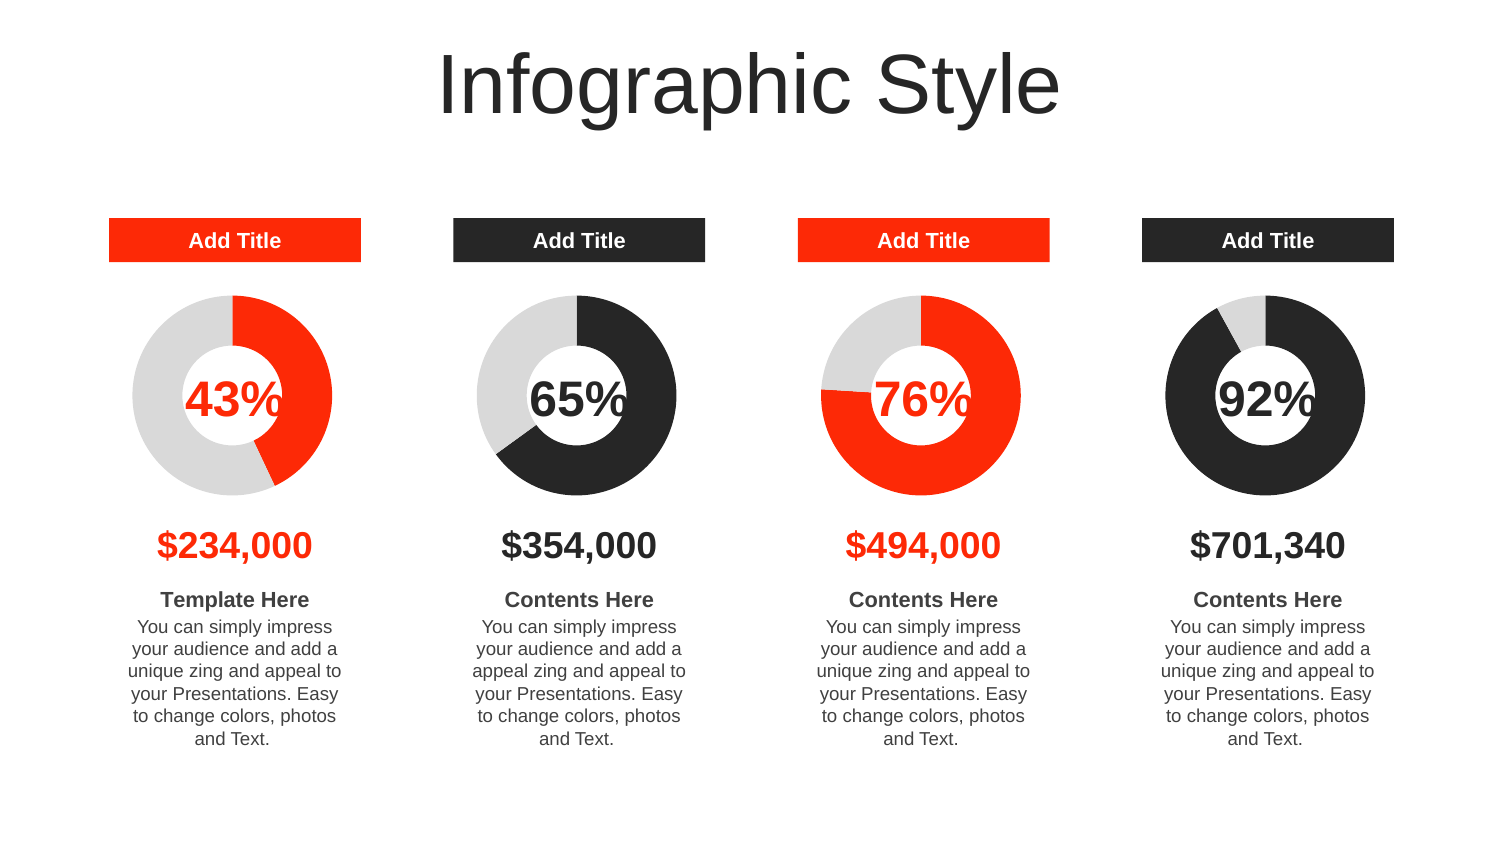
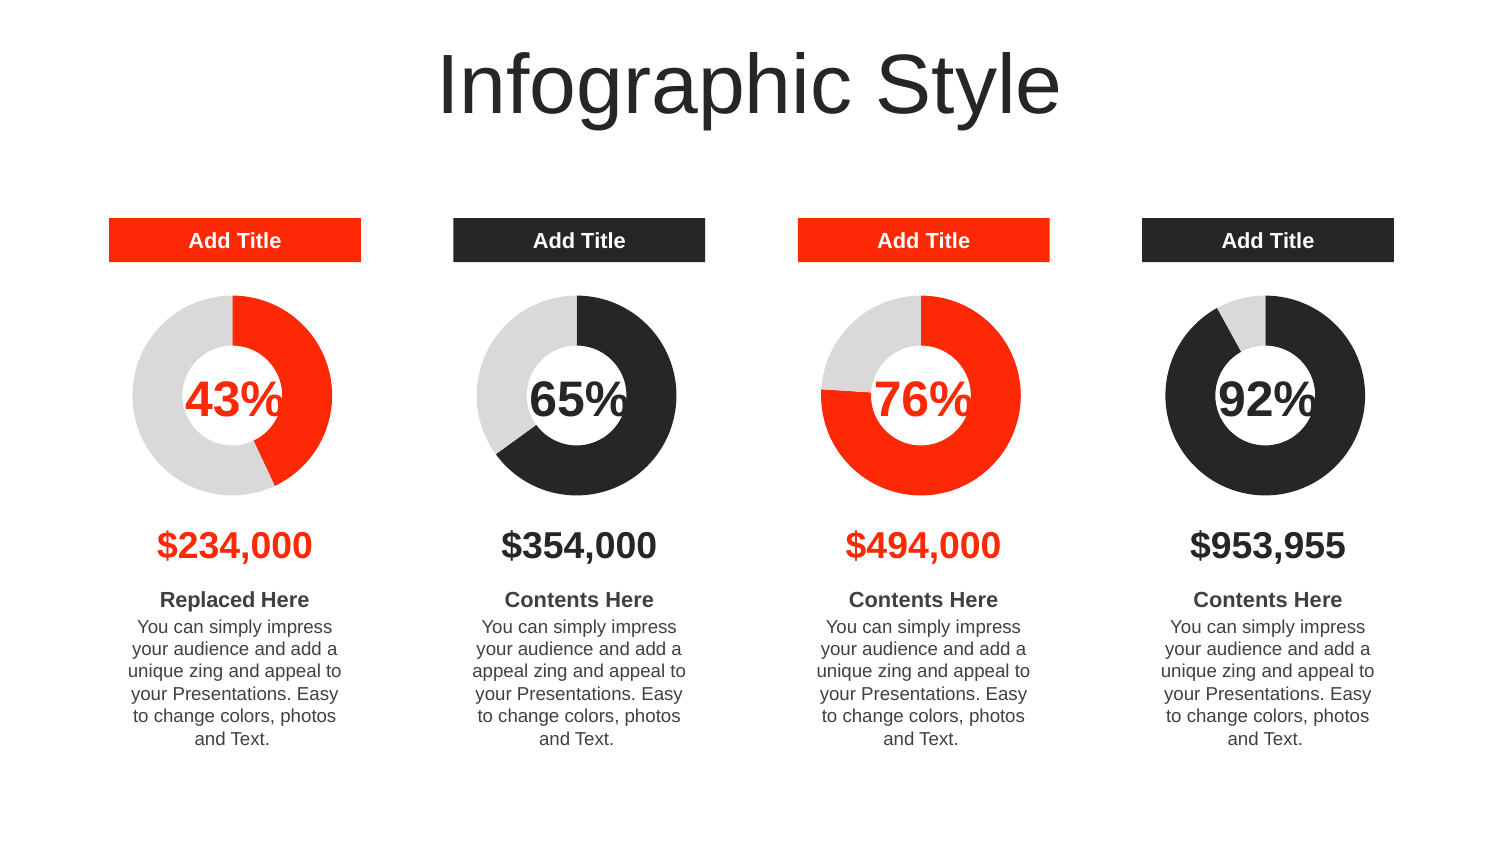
$701,340: $701,340 -> $953,955 (1268, 546)
Template: Template -> Replaced (208, 600)
